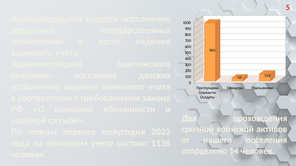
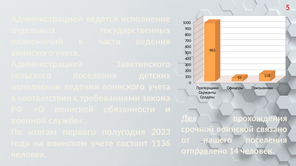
активов: активов -> связано (272, 130)
